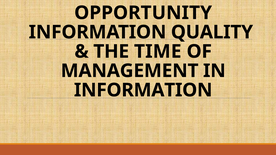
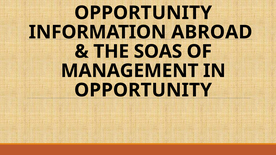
QUALITY: QUALITY -> ABROAD (212, 32)
TIME: TIME -> SOAS (158, 52)
INFORMATION: INFORMATION -> OPPORTUNITY (143, 90)
